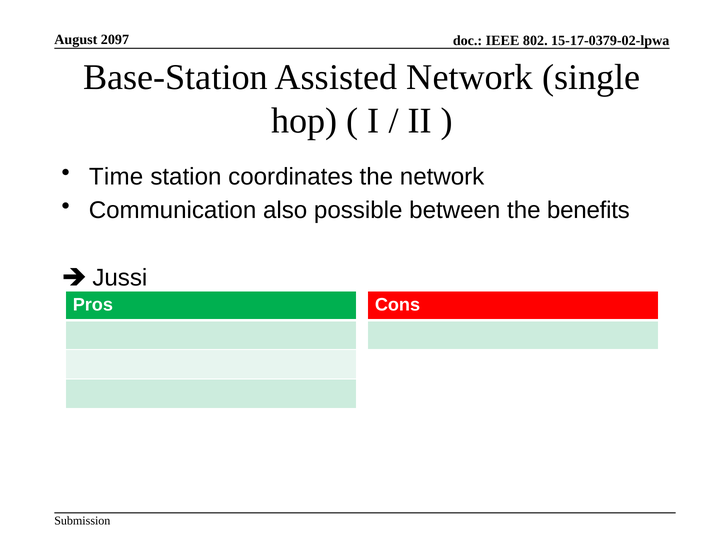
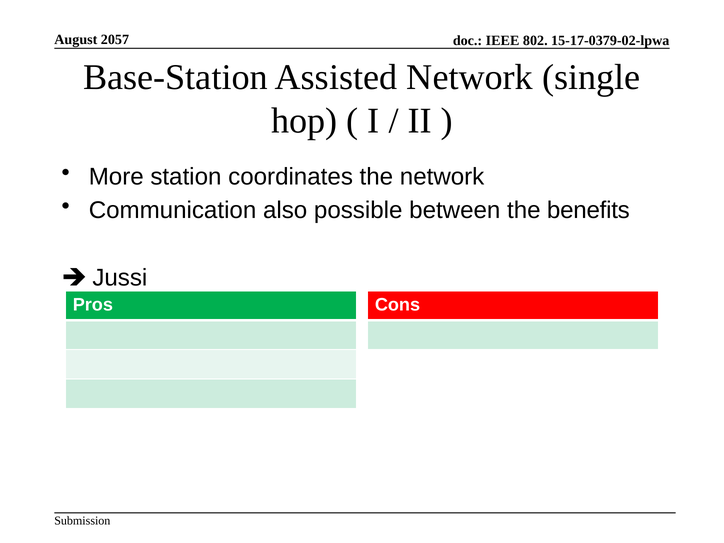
2097: 2097 -> 2057 (115, 40)
Time: Time -> More (116, 177)
